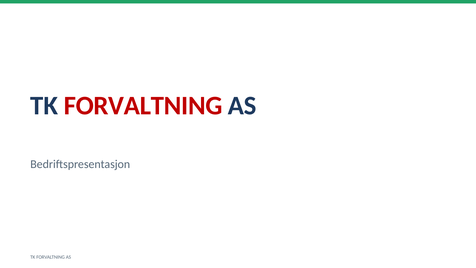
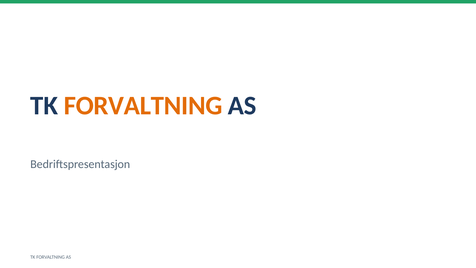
FORVALTNING colour: red -> orange (143, 106)
